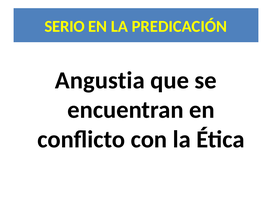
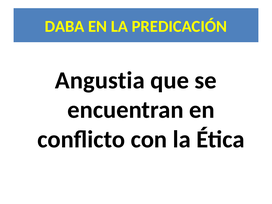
SERIO: SERIO -> DABA (65, 26)
